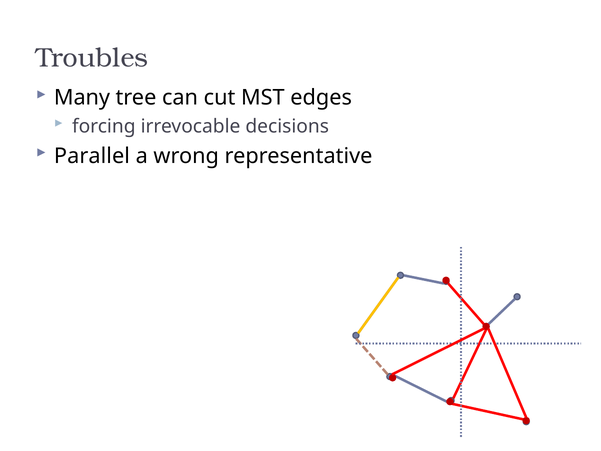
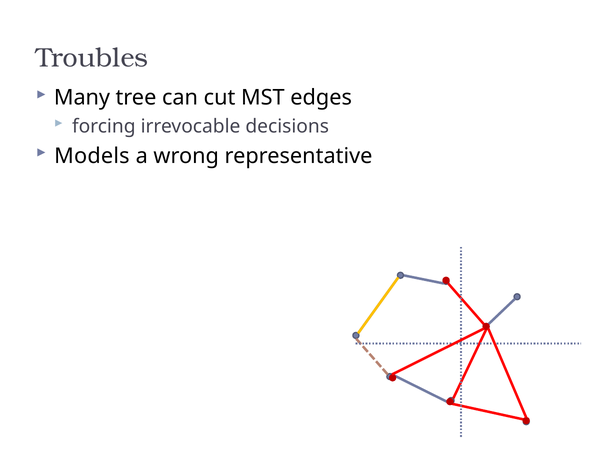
Parallel: Parallel -> Models (92, 156)
